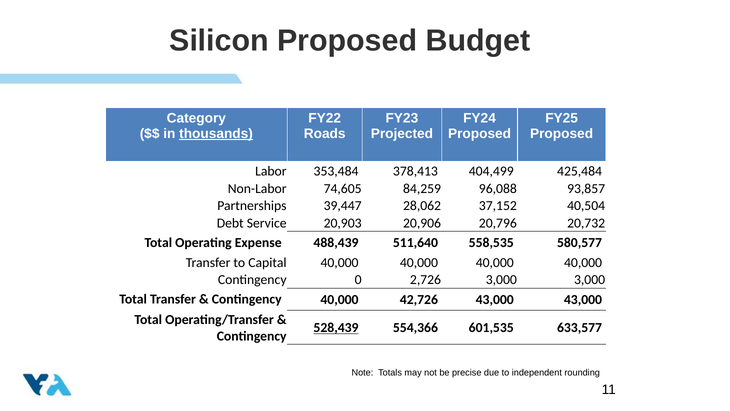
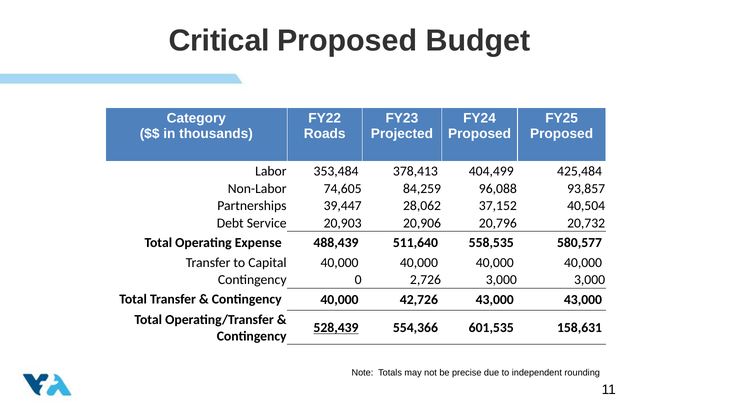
Silicon: Silicon -> Critical (219, 41)
thousands underline: present -> none (216, 134)
633,577: 633,577 -> 158,631 (580, 328)
